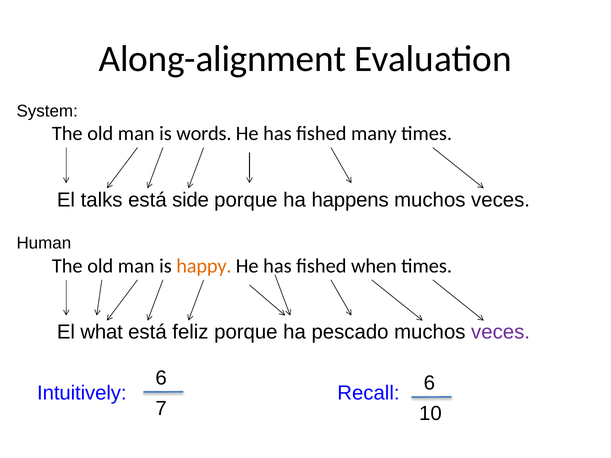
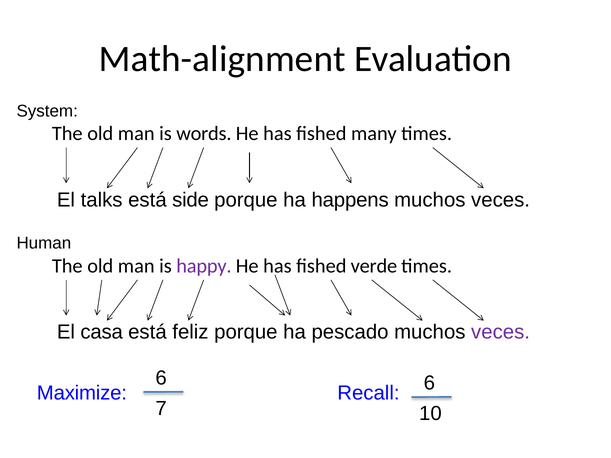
Along-alignment: Along-alignment -> Math-alignment (222, 59)
happy colour: orange -> purple (204, 266)
when: when -> verde (374, 266)
what: what -> casa (102, 332)
Intuitively: Intuitively -> Maximize (82, 393)
